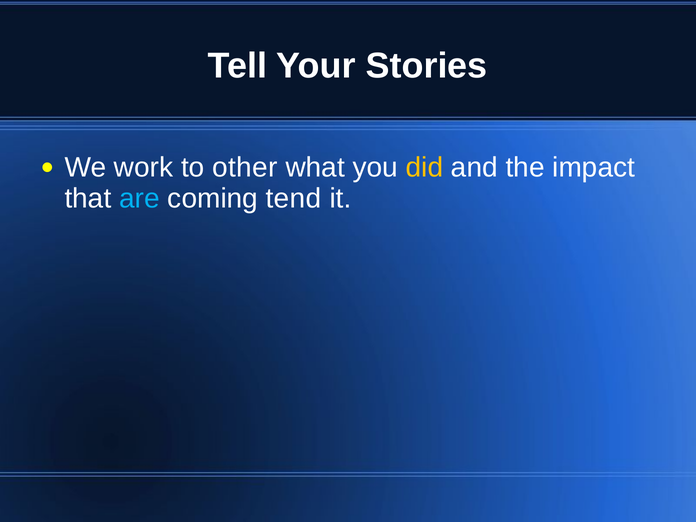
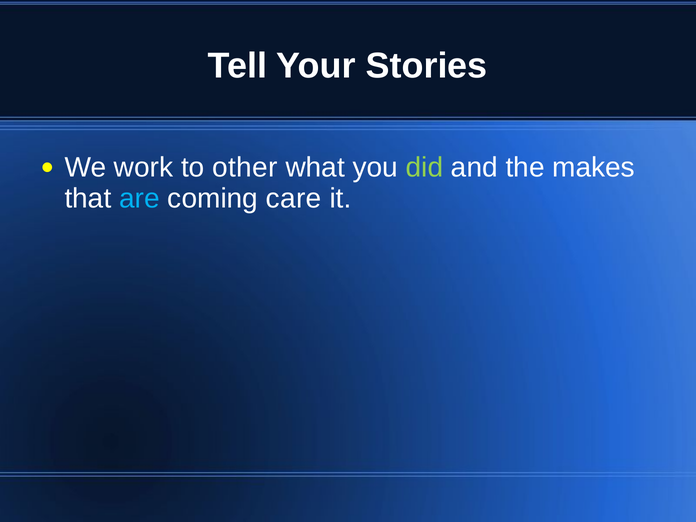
did colour: yellow -> light green (424, 167)
impact: impact -> makes (594, 167)
tend: tend -> care (294, 199)
